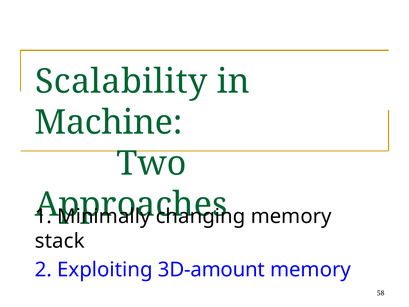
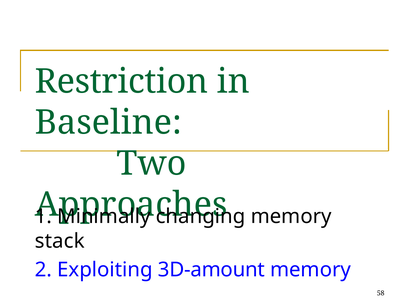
Scalability: Scalability -> Restriction (122, 82)
Machine: Machine -> Baseline (108, 123)
